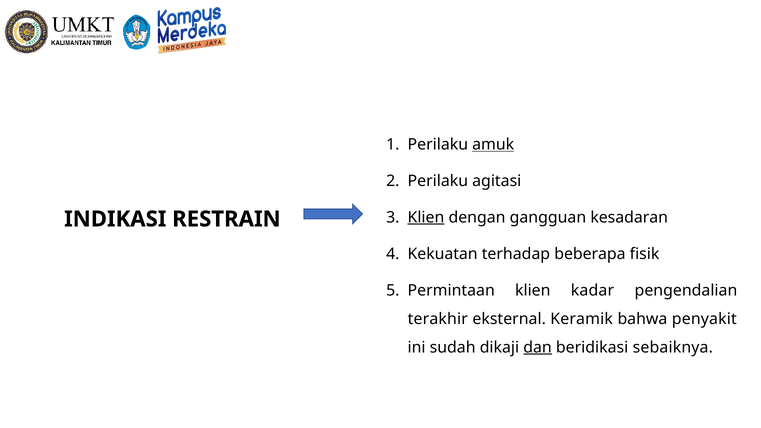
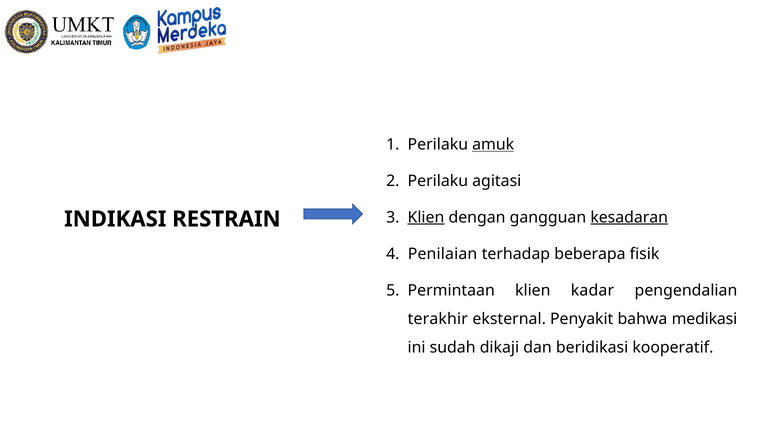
kesadaran underline: none -> present (629, 217)
Kekuatan: Kekuatan -> Penilaian (443, 254)
Keramik: Keramik -> Penyakit (582, 319)
penyakit: penyakit -> medikasi (704, 319)
dan underline: present -> none (538, 347)
sebaiknya: sebaiknya -> kooperatif (673, 347)
